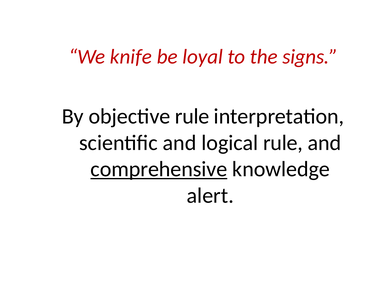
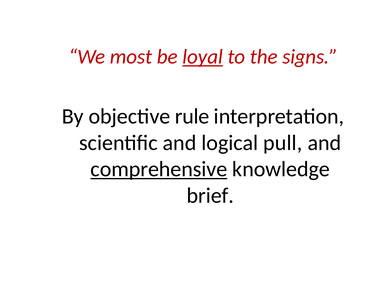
knife: knife -> most (131, 57)
loyal underline: none -> present (203, 57)
logical rule: rule -> pull (283, 143)
alert: alert -> brief (210, 196)
